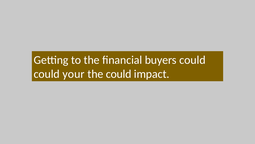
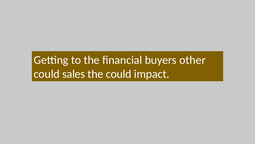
buyers could: could -> other (192, 60)
your: your -> sales (74, 74)
